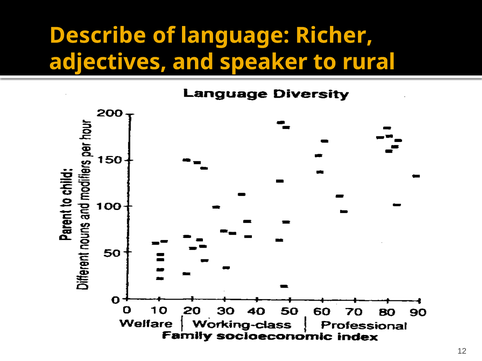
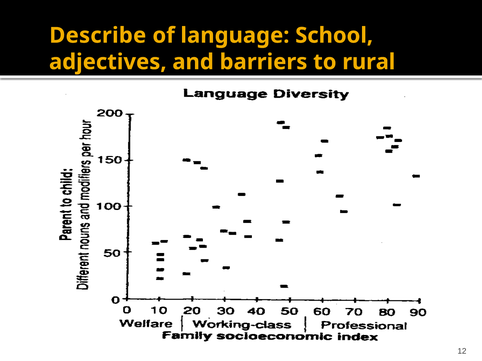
Richer: Richer -> School (334, 35)
speaker: speaker -> barriers (263, 62)
